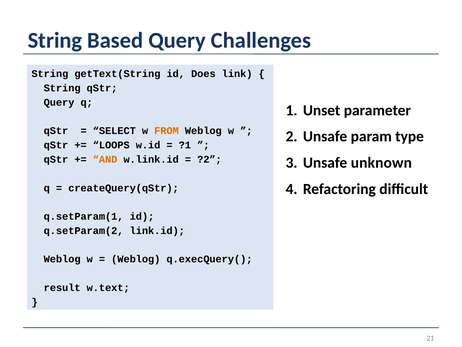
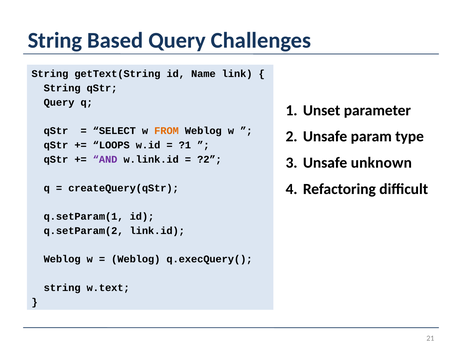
Does: Does -> Name (203, 74)
AND colour: orange -> purple (105, 159)
result: result -> string (62, 287)
